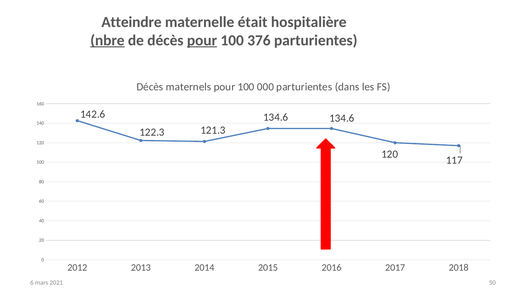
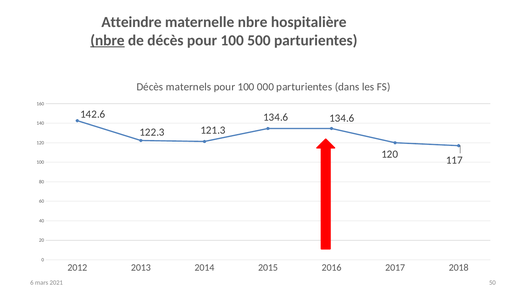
maternelle était: était -> nbre (253, 22)
pour underline: present -> none (202, 40)
376: 376 -> 500 (259, 40)
